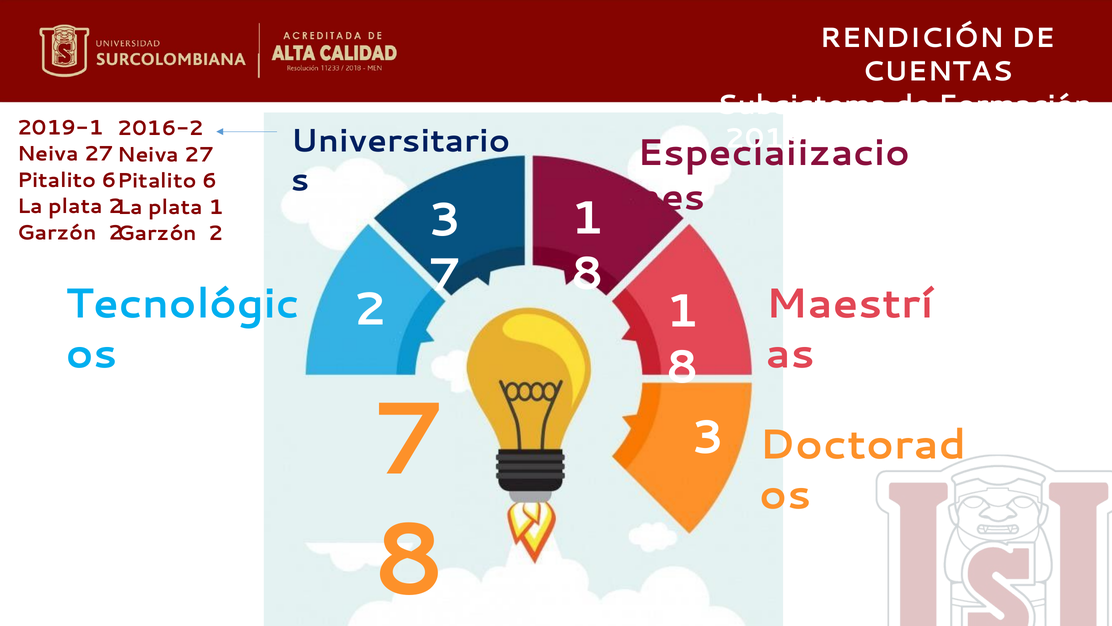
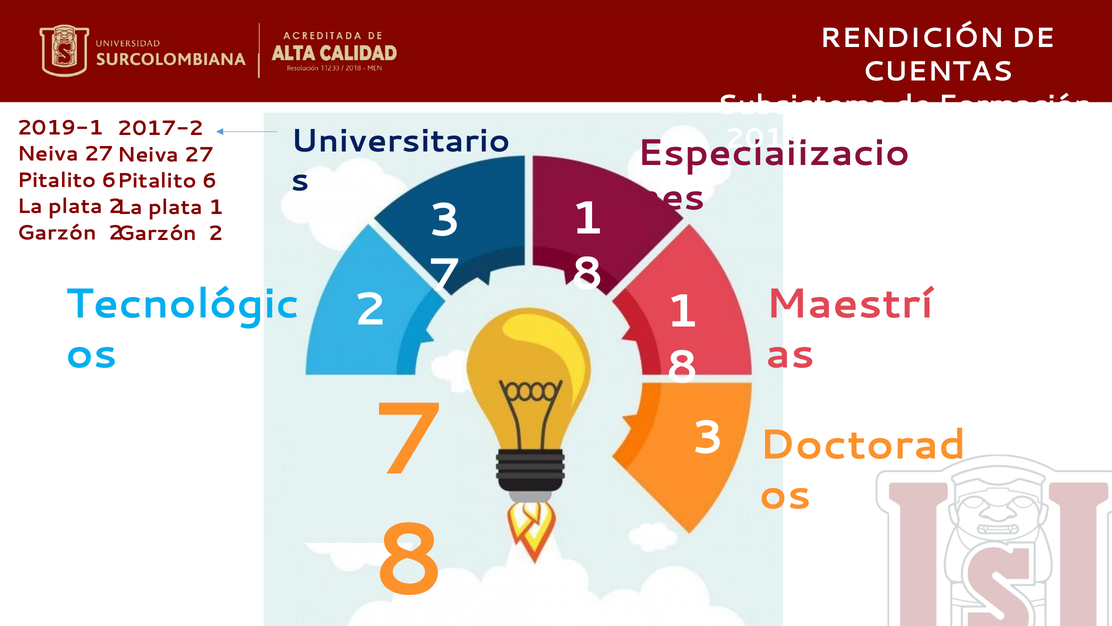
2016-2: 2016-2 -> 2017-2 (160, 128)
